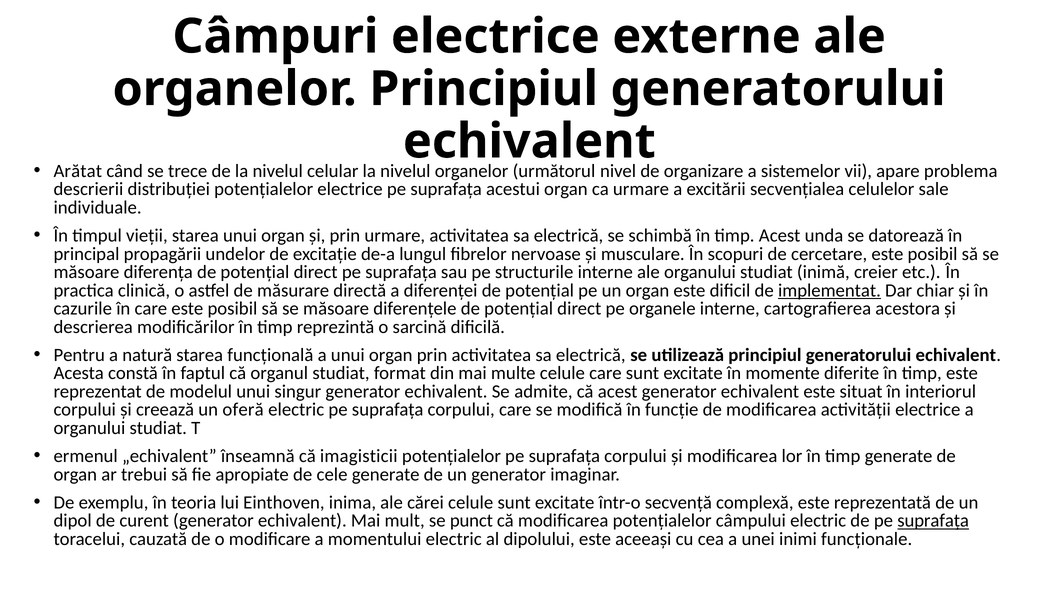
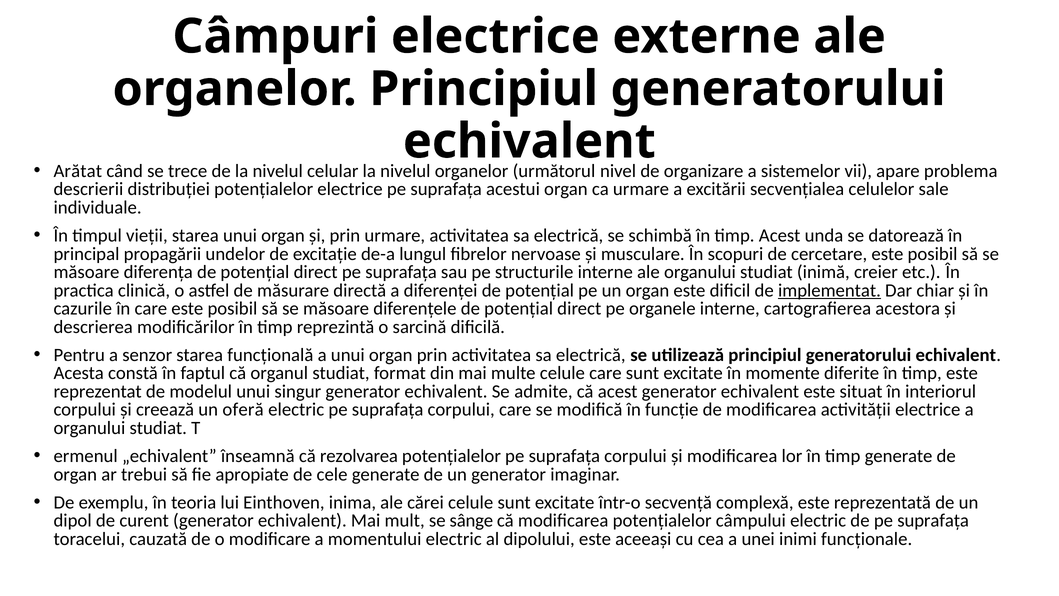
natură: natură -> senzor (147, 355)
imagisticii: imagisticii -> rezolvarea (359, 456)
punct: punct -> sânge (471, 521)
suprafața underline: present -> none (933, 521)
